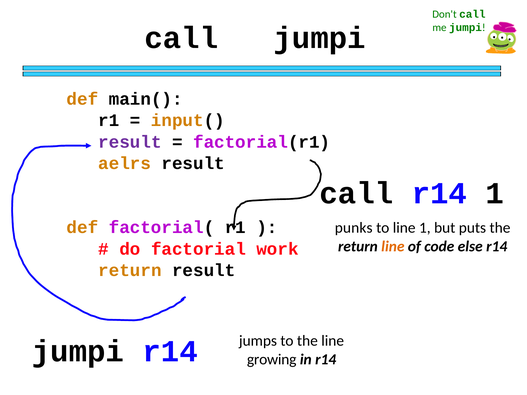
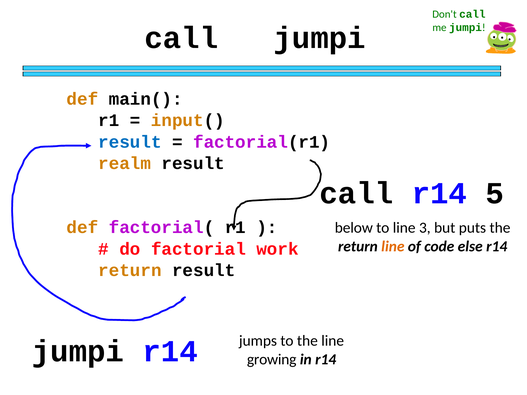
result colour: purple -> blue (130, 142)
aelrs: aelrs -> realm (125, 163)
r14 1: 1 -> 5 (495, 194)
punks: punks -> below (354, 228)
line 1: 1 -> 3 (425, 228)
